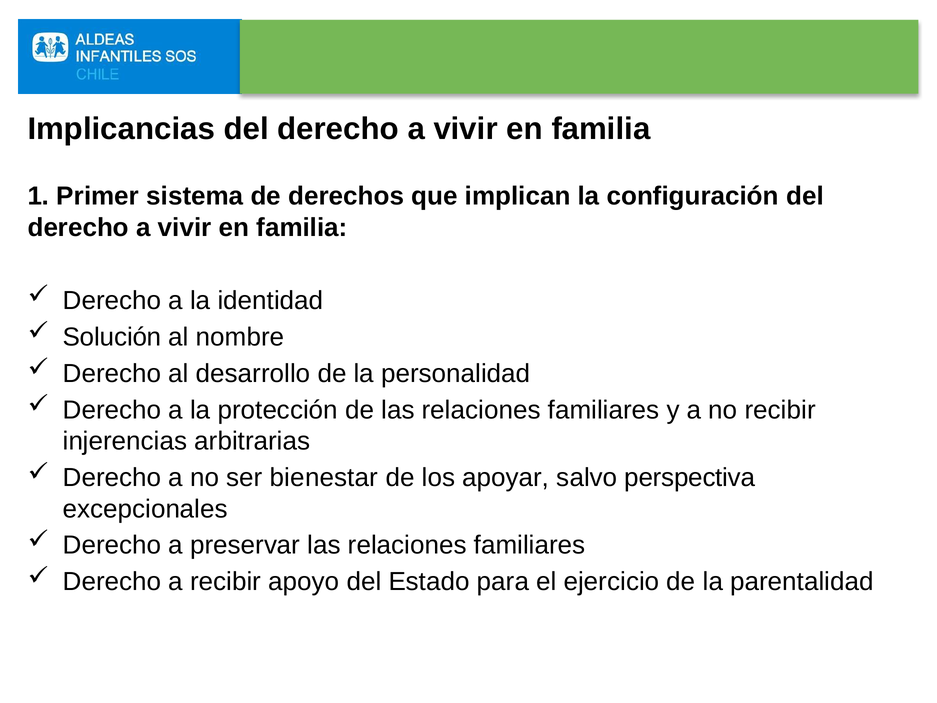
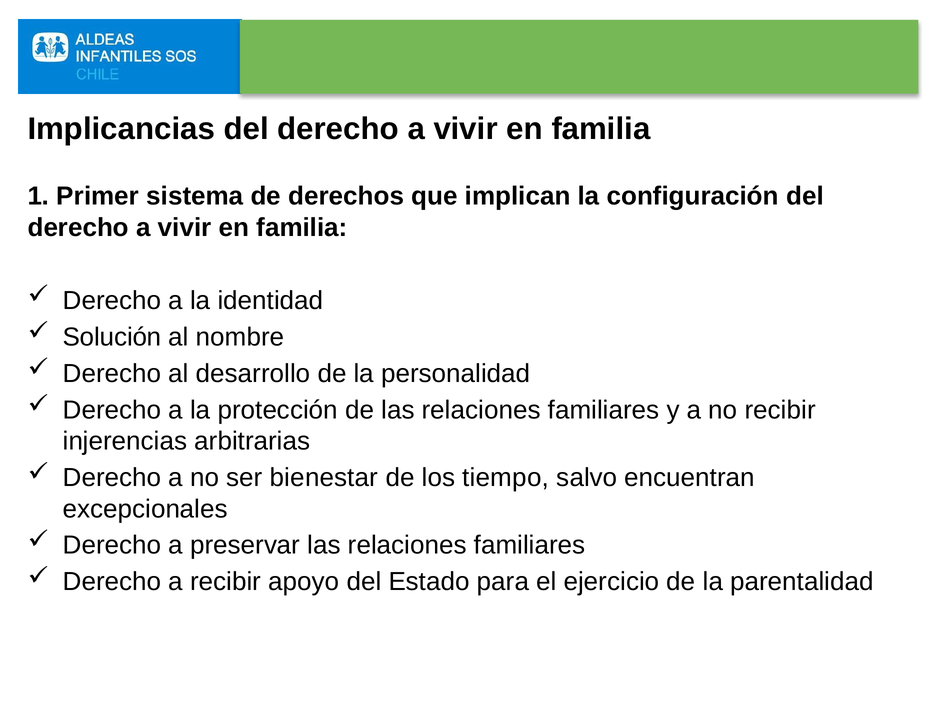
apoyar: apoyar -> tiempo (506, 478)
perspectiva: perspectiva -> encuentran (690, 478)
